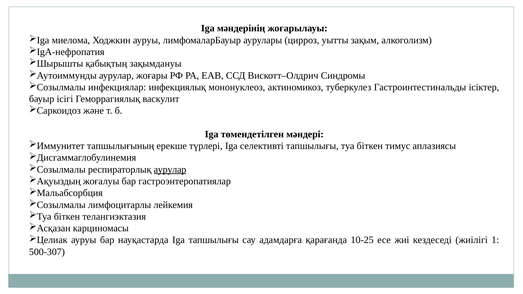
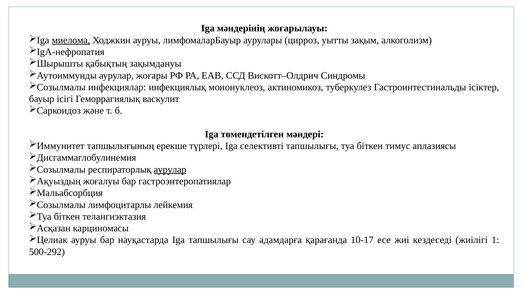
миелома underline: none -> present (71, 40)
10-25: 10-25 -> 10-17 (362, 240)
500-307: 500-307 -> 500-292 (47, 252)
